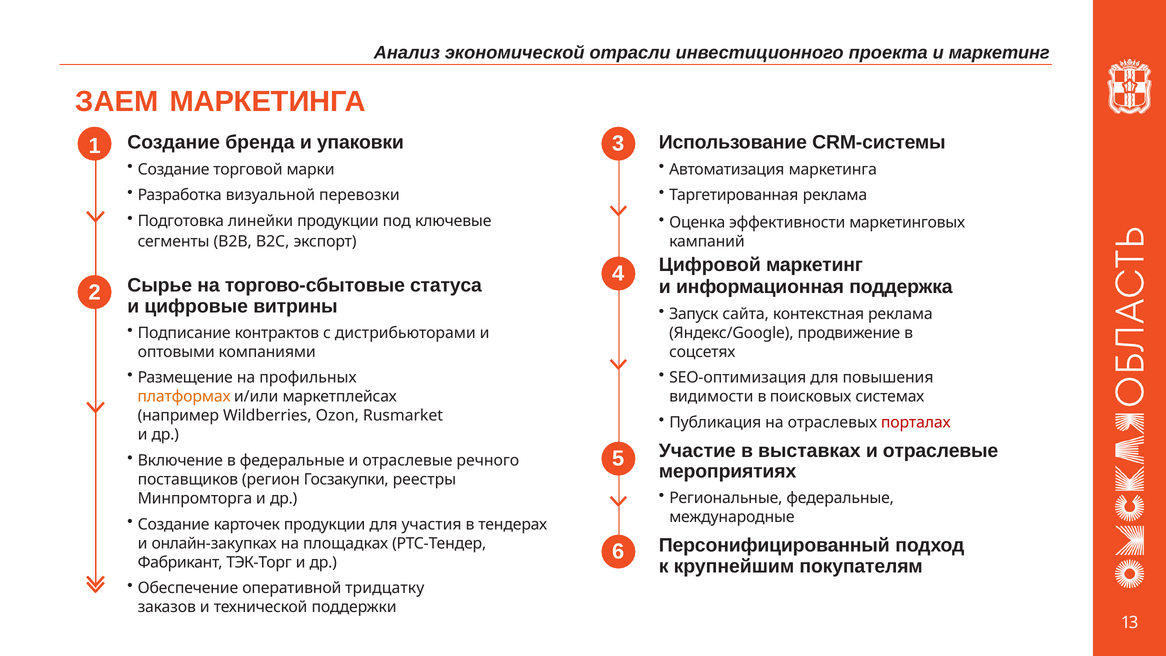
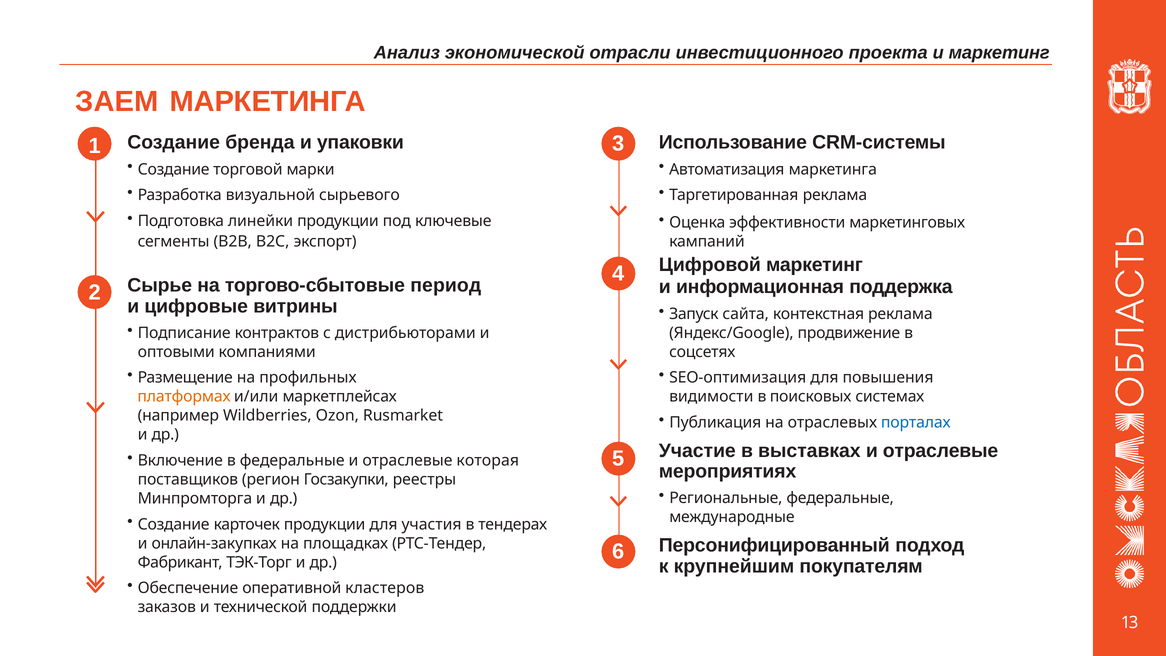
перевозки: перевозки -> сырьевого (359, 195)
статуса: статуса -> период (446, 285)
порталах colour: red -> blue (916, 423)
речного: речного -> которая (488, 460)
тридцатку: тридцатку -> кластеров (385, 588)
